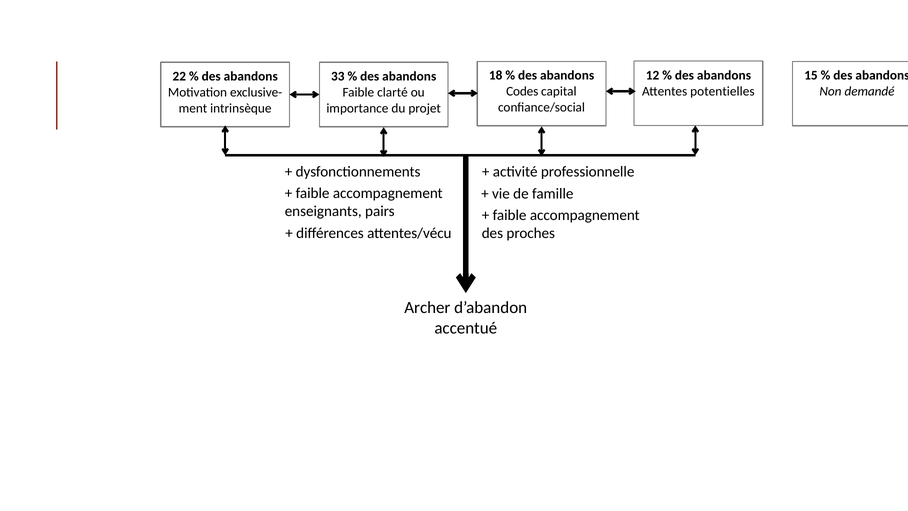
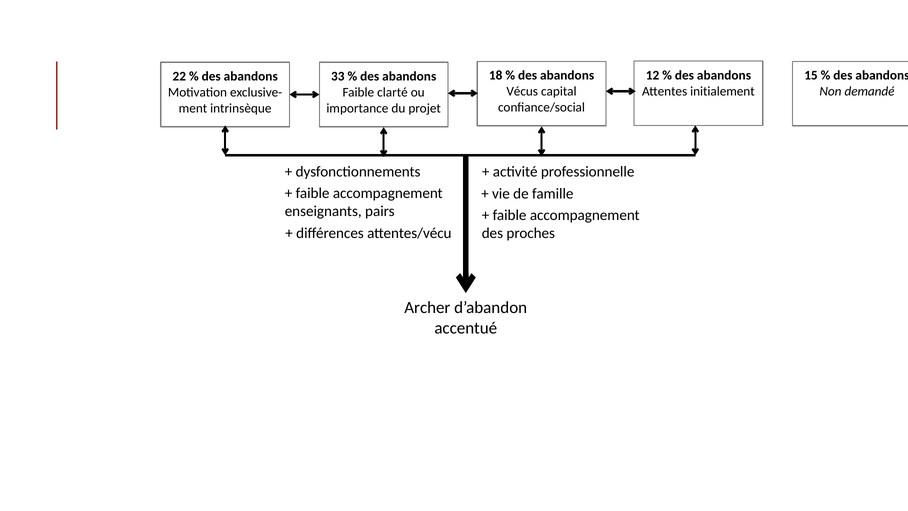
potentielles: potentielles -> initialement (722, 91)
Codes: Codes -> Vécus (522, 91)
